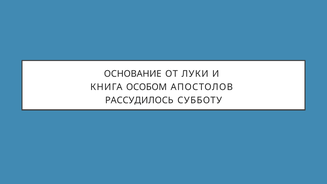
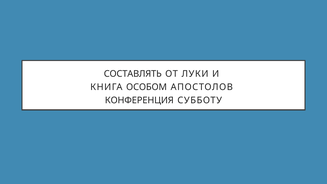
ОСНОВАНИЕ: ОСНОВАНИЕ -> СОСТАВЛЯТЬ (133, 74)
РАССУДИЛОСЬ: РАССУДИЛОСЬ -> КОНФЕРЕНЦИЯ (139, 100)
